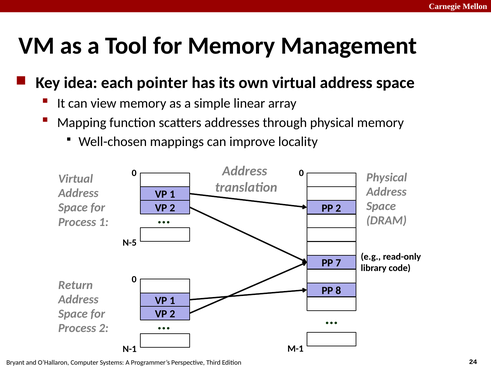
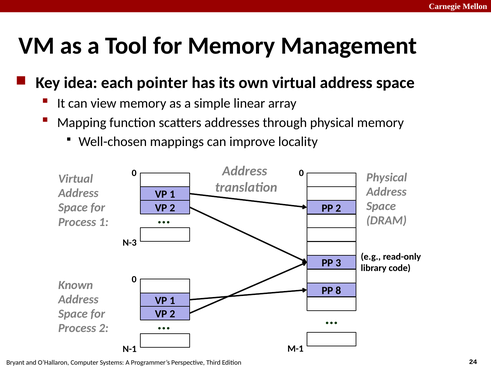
N-5: N-5 -> N-3 (130, 243)
7: 7 -> 3 (338, 263)
Return: Return -> Known (76, 285)
